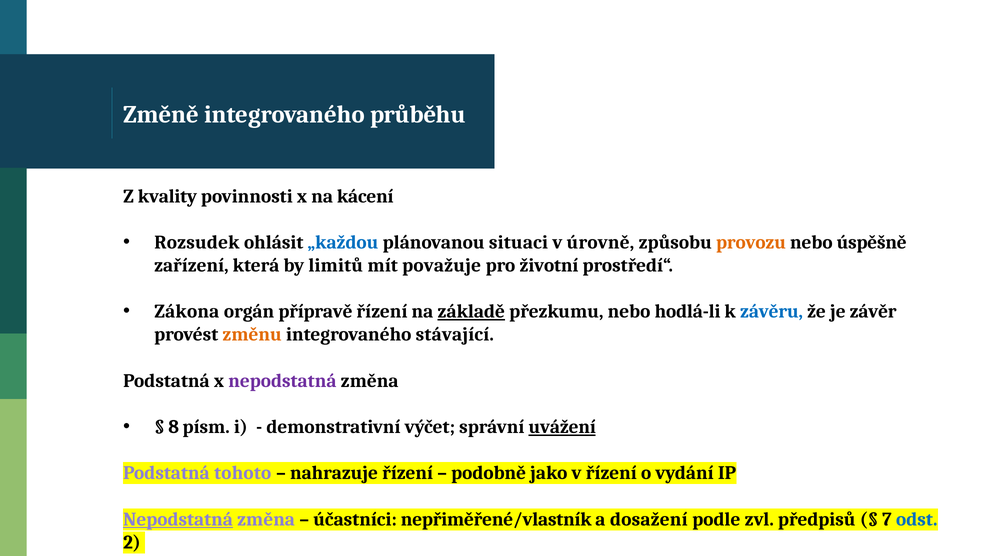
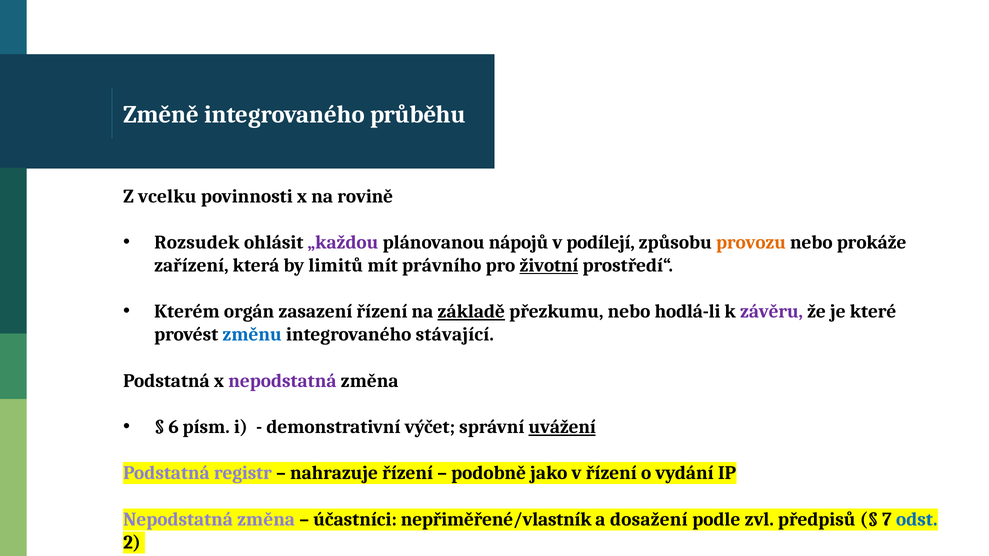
kvality: kvality -> vcelku (167, 196)
kácení: kácení -> rovině (365, 196)
„každou colour: blue -> purple (343, 242)
situaci: situaci -> nápojů (519, 242)
úrovně: úrovně -> podílejí (601, 242)
úspěšně: úspěšně -> prokáže (872, 242)
považuje: považuje -> právního (442, 266)
životní underline: none -> present (549, 266)
Zákona: Zákona -> Kterém (187, 312)
přípravě: přípravě -> zasazení (315, 312)
závěru colour: blue -> purple (772, 312)
závěr: závěr -> které (873, 312)
změnu colour: orange -> blue (252, 335)
8: 8 -> 6 (174, 427)
tohoto: tohoto -> registr (243, 473)
Nepodstatná underline: present -> none (178, 520)
